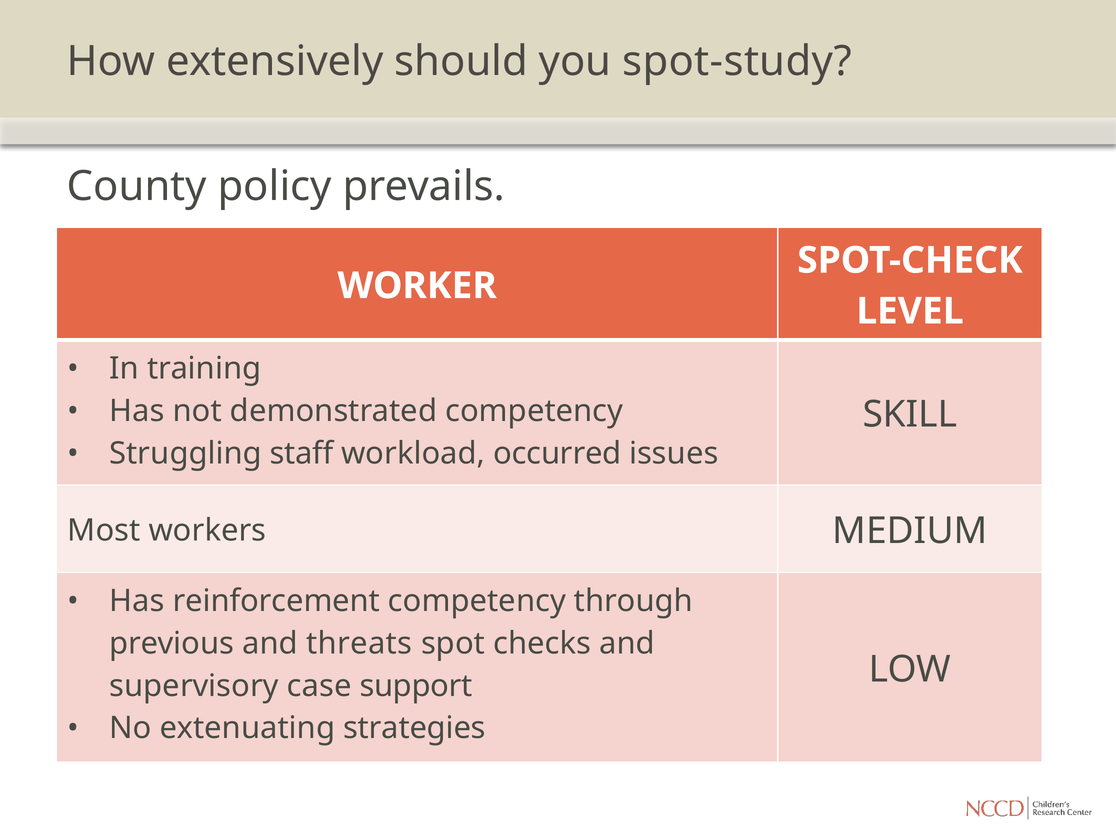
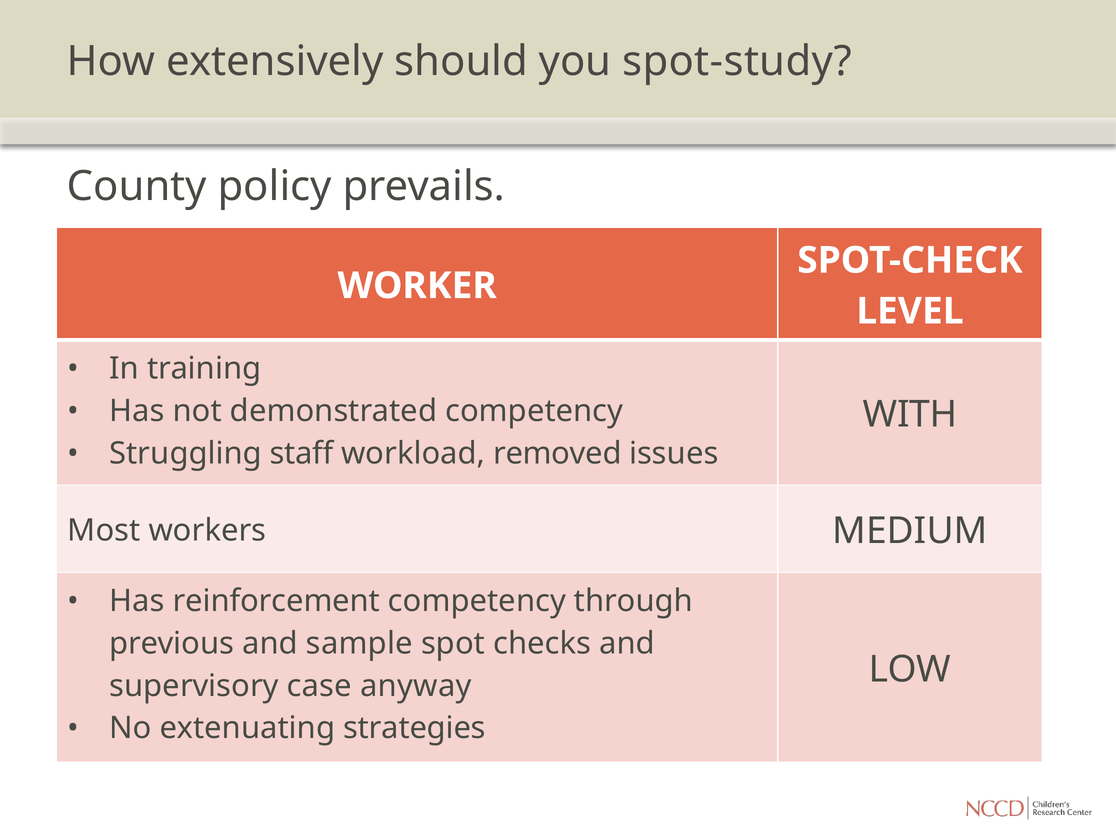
SKILL: SKILL -> WITH (910, 415)
occurred: occurred -> removed (557, 453)
threats: threats -> sample (359, 643)
support: support -> anyway (416, 686)
